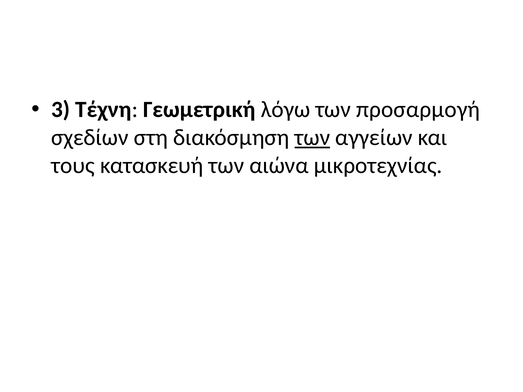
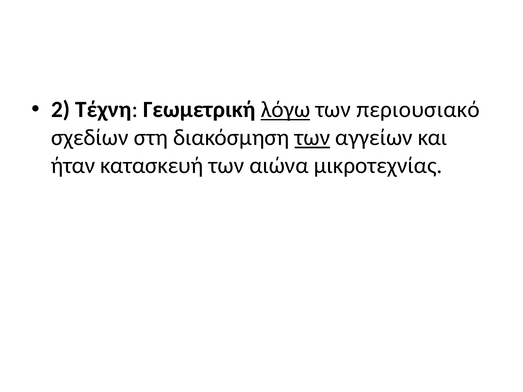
3: 3 -> 2 (60, 110)
λόγω underline: none -> present (286, 110)
προσαρμογή: προσαρμογή -> περιουσιακό (418, 110)
τους: τους -> ήταν (73, 166)
